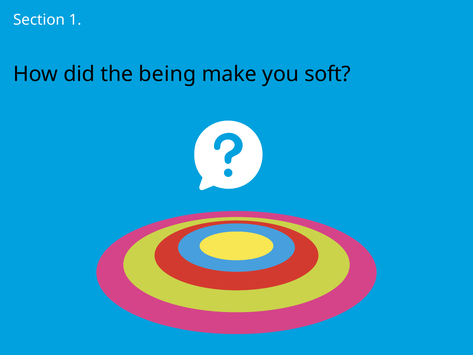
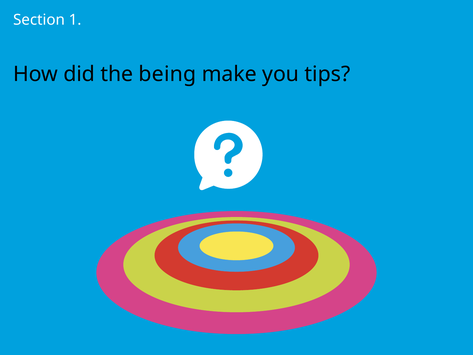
soft: soft -> tips (327, 74)
